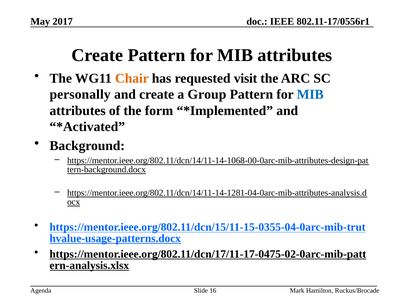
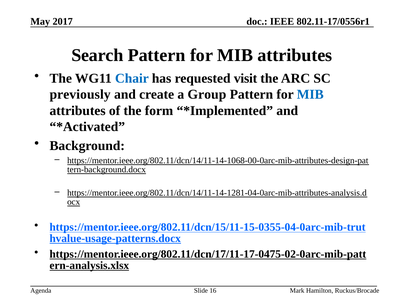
Create: Create -> Search (97, 55)
Chair colour: orange -> blue (132, 78)
personally: personally -> previously (80, 95)
